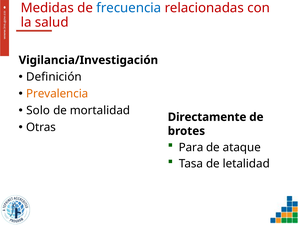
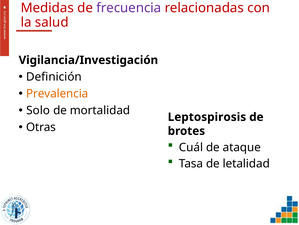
frecuencia colour: blue -> purple (129, 8)
Directamente: Directamente -> Leptospirosis (207, 117)
Para: Para -> Cuál (191, 147)
